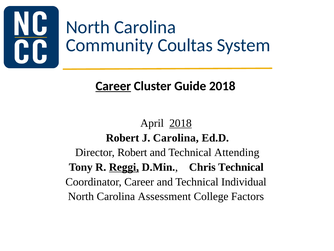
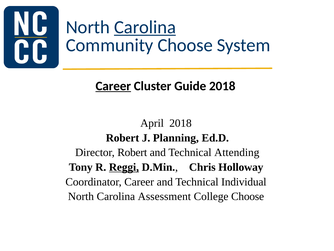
Carolina underline: none -> present (145, 27)
Community Coultas: Coultas -> Choose (185, 45)
2018 underline: present -> none (181, 123)
J Carolina: Carolina -> Planning (176, 138)
Chris Technical: Technical -> Holloway (241, 167)
College Factors: Factors -> Choose (248, 196)
